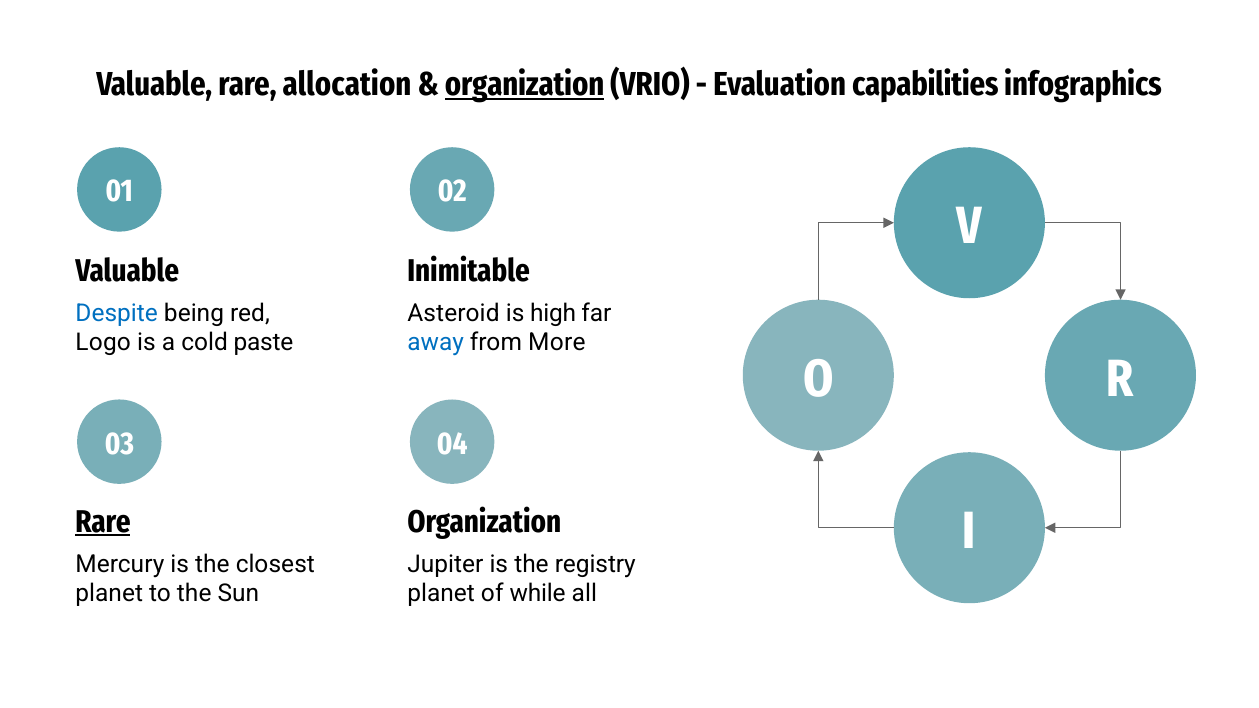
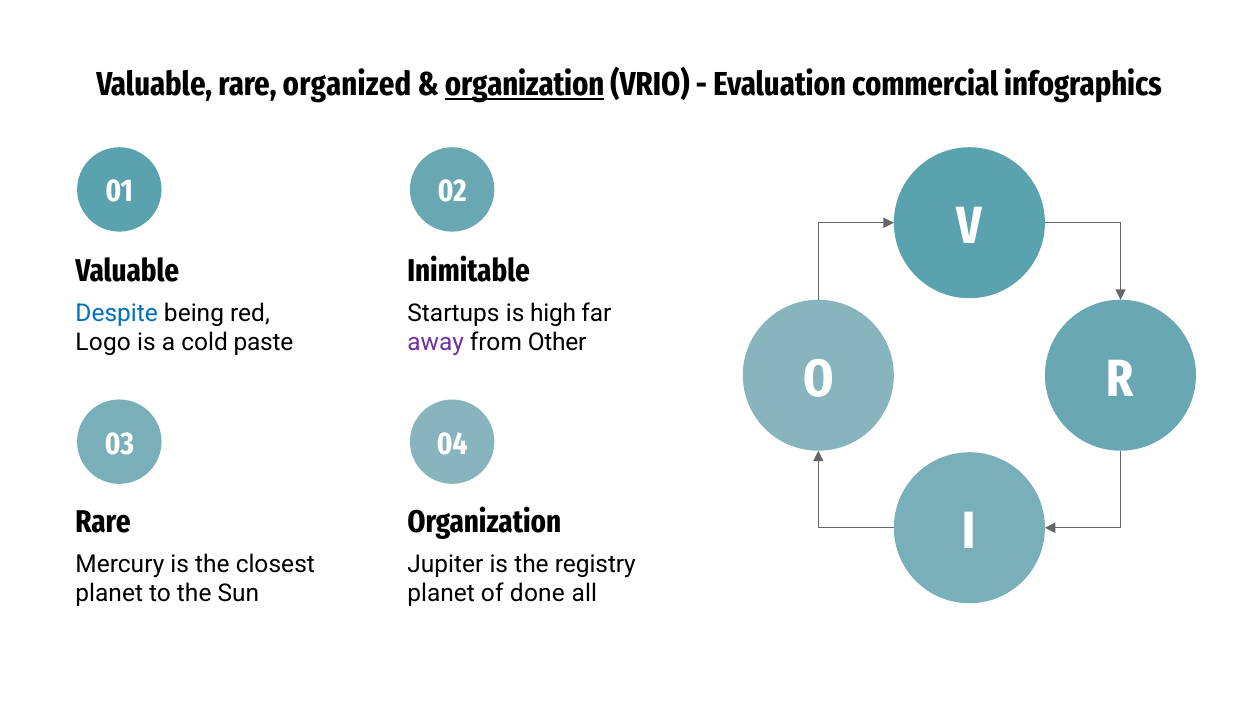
allocation: allocation -> organized (347, 85)
capabilities: capabilities -> commercial (925, 85)
Asteroid: Asteroid -> Startups (454, 313)
away colour: blue -> purple (436, 343)
More: More -> Other (557, 343)
Rare underline: present -> none (103, 522)
while: while -> done (537, 594)
